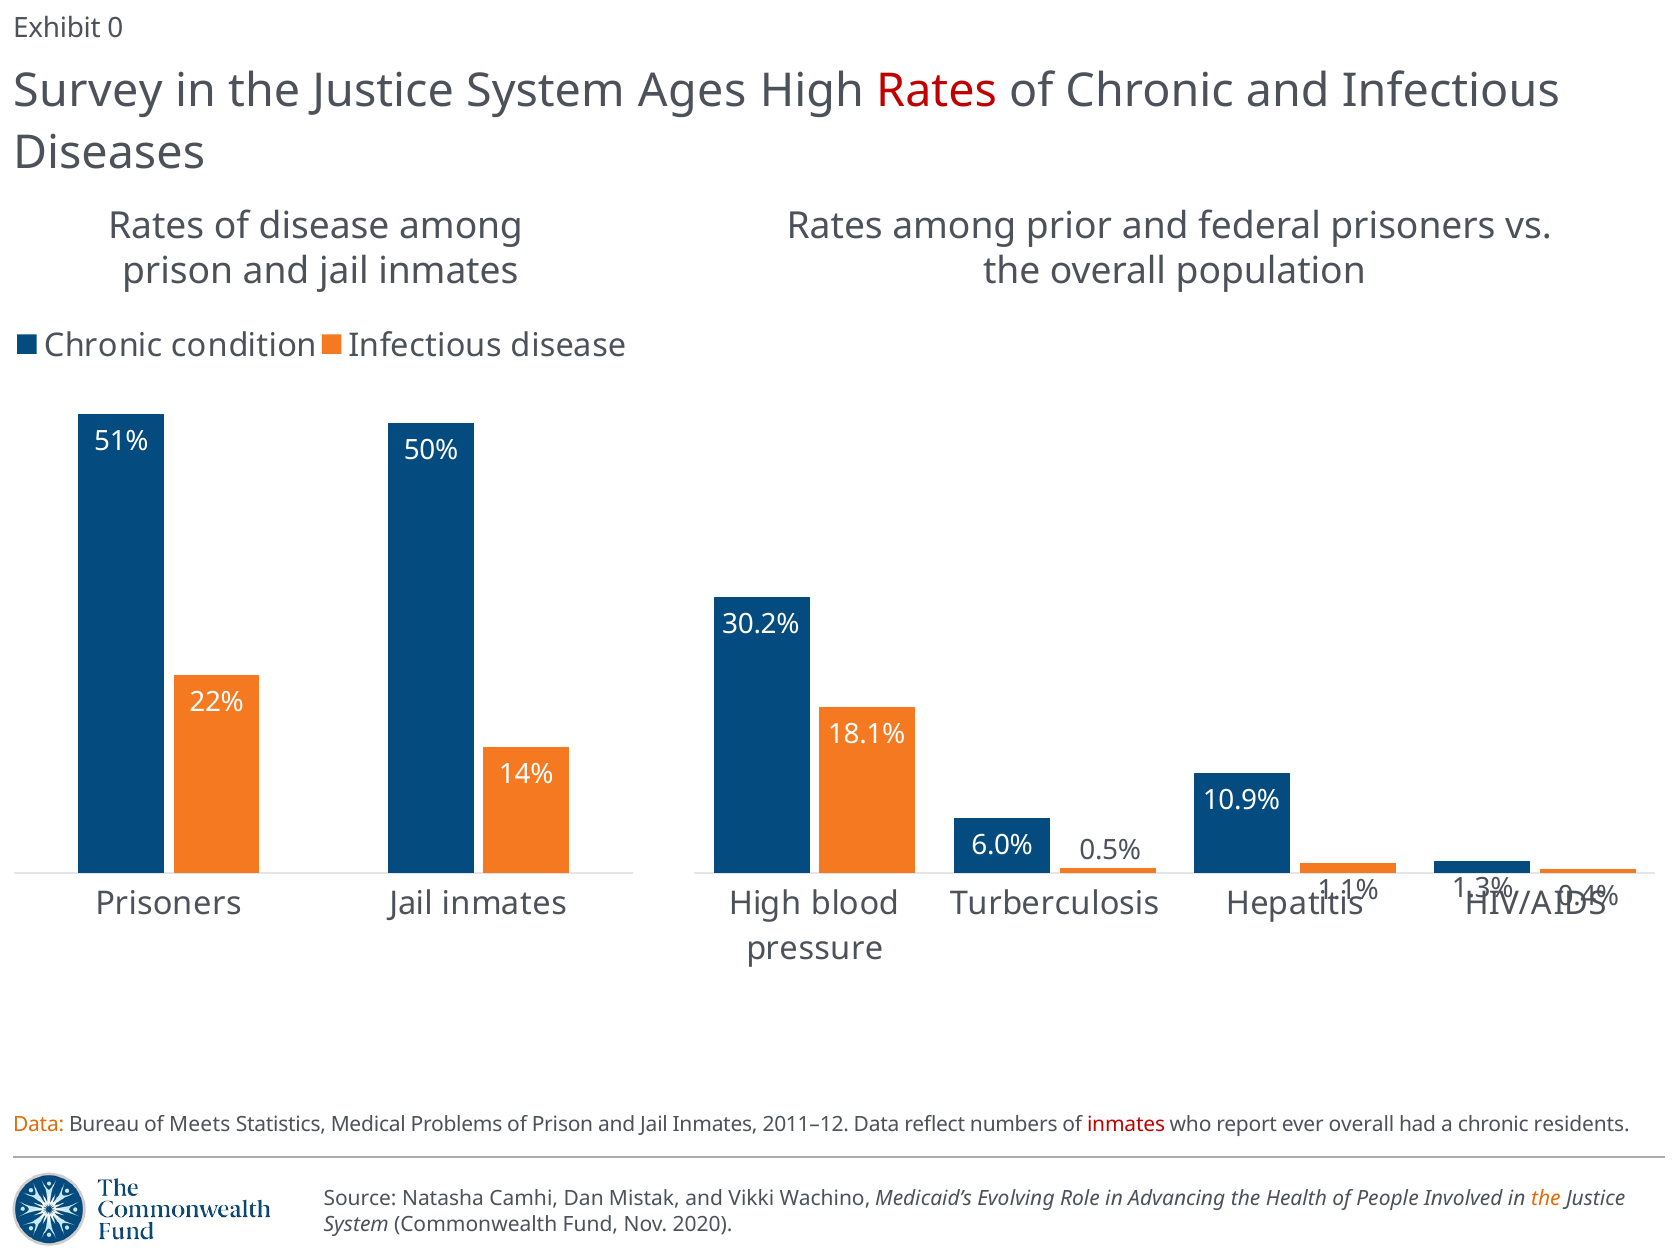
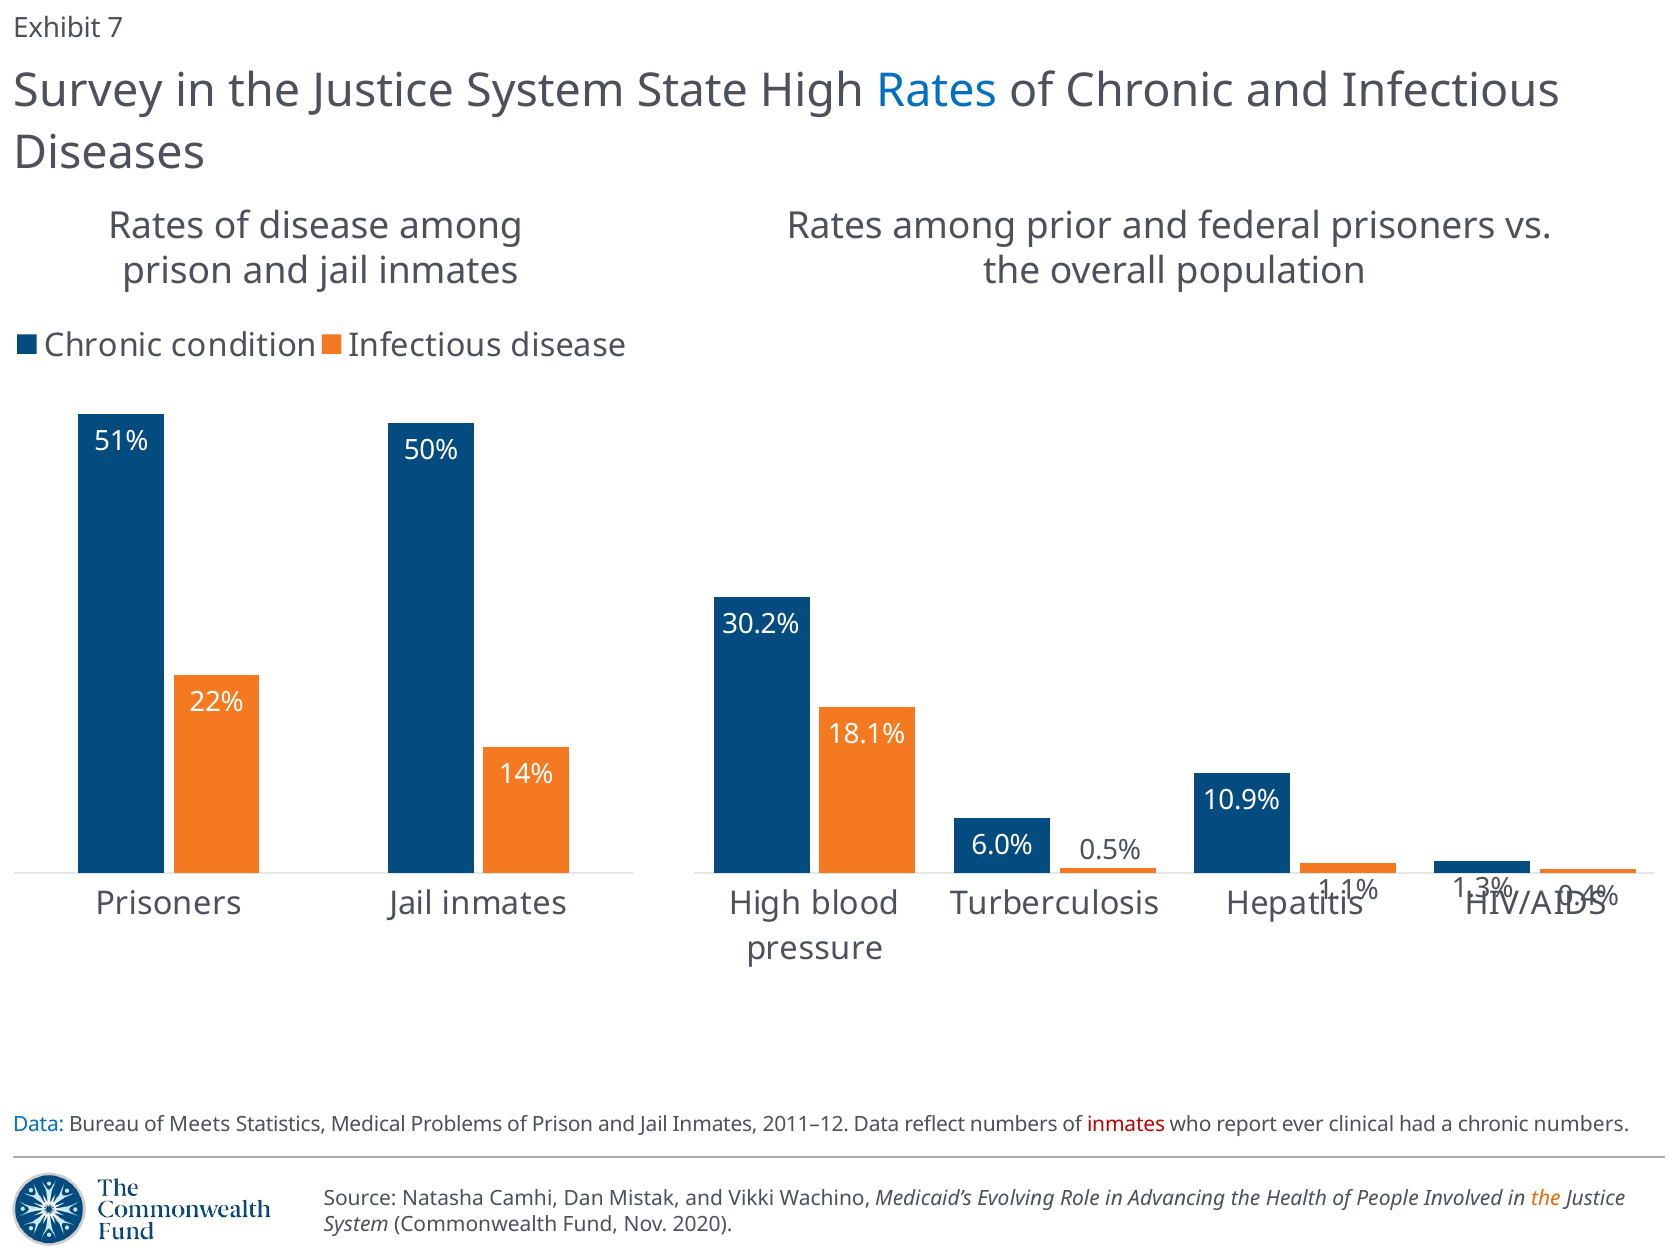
0: 0 -> 7 (115, 28)
Ages: Ages -> State (692, 91)
Rates colour: red -> blue (937, 91)
Data colour: orange -> blue (39, 1125)
ever overall: overall -> clinical (1361, 1125)
chronic residents: residents -> numbers (1582, 1125)
